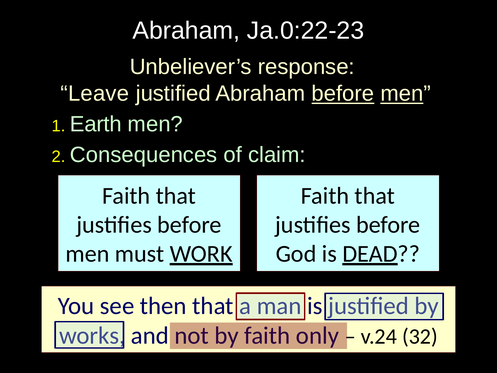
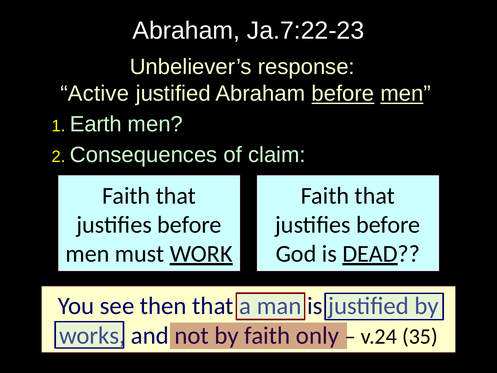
Ja.0:22-23: Ja.0:22-23 -> Ja.7:22-23 (306, 31)
Leave: Leave -> Active (95, 93)
32: 32 -> 35 (420, 336)
